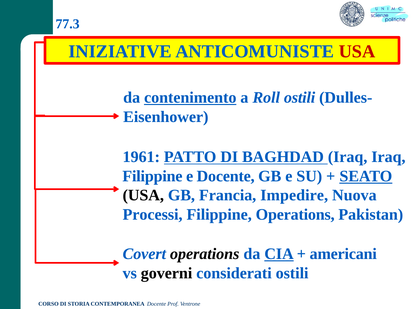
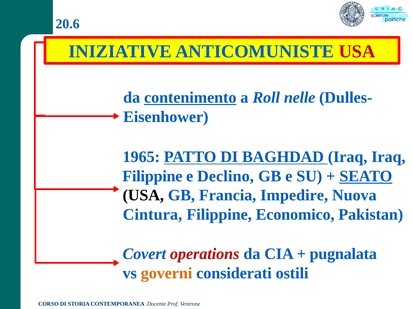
77.3: 77.3 -> 20.6 (68, 24)
Roll ostili: ostili -> nelle (300, 98)
1961: 1961 -> 1965 (141, 157)
e Docente: Docente -> Declino (226, 176)
Processi: Processi -> Cintura (153, 215)
Filippine Operations: Operations -> Economico (295, 215)
operations colour: black -> red (205, 254)
CIA underline: present -> none (279, 254)
americani: americani -> pugnalata (343, 254)
governi colour: black -> orange (167, 273)
